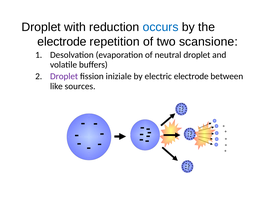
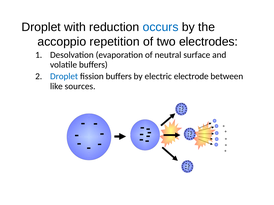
electrode: electrode -> accoppio (62, 42)
scansione: scansione -> electrodes (208, 42)
neutral droplet: droplet -> surface (197, 55)
Droplet colour: purple -> blue (64, 77)
fission iniziale: iniziale -> buffers (119, 77)
